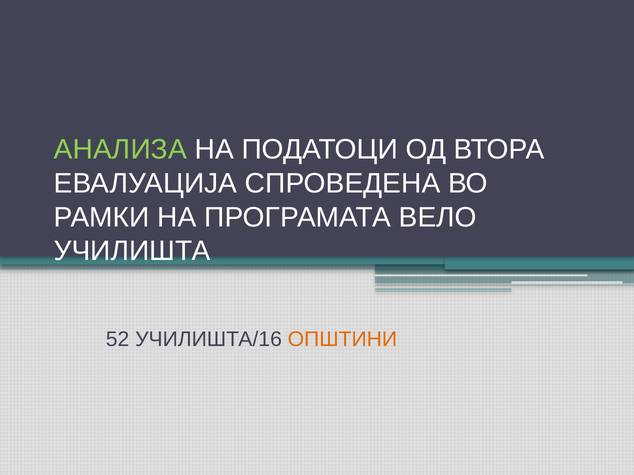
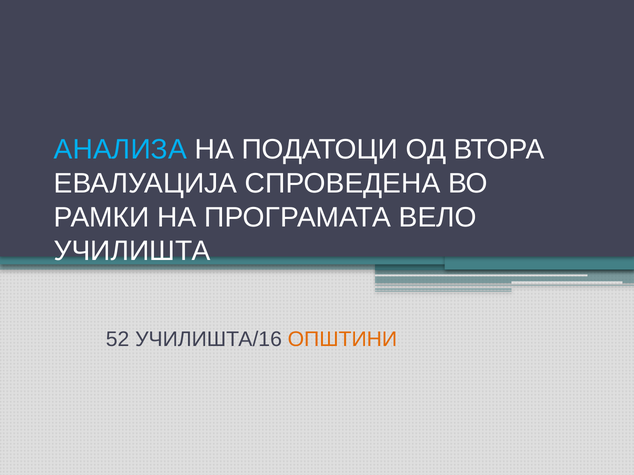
АНАЛИЗА colour: light green -> light blue (120, 150)
